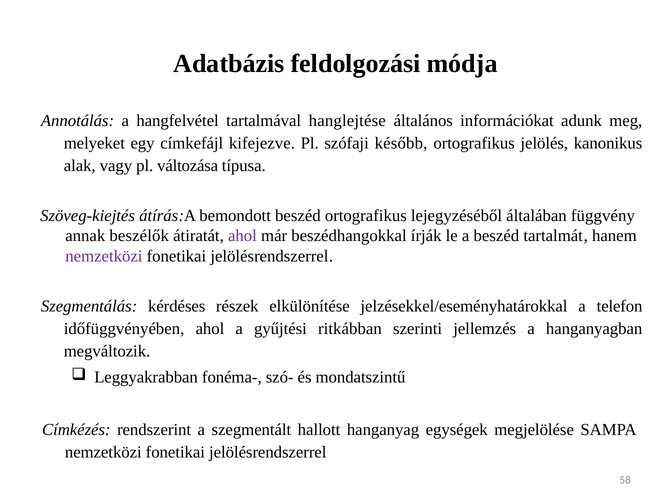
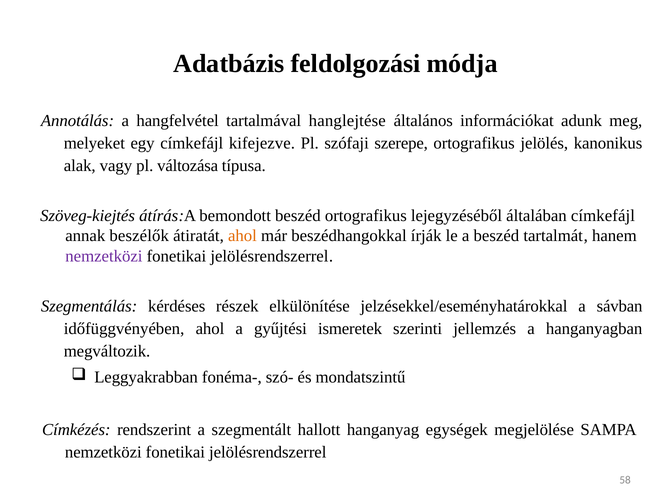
később: később -> szerepe (401, 143)
általában függvény: függvény -> címkefájl (603, 216)
ahol colour: purple -> orange (242, 236)
telefon: telefon -> sávban (620, 306)
ritkábban: ritkábban -> ismeretek (350, 329)
